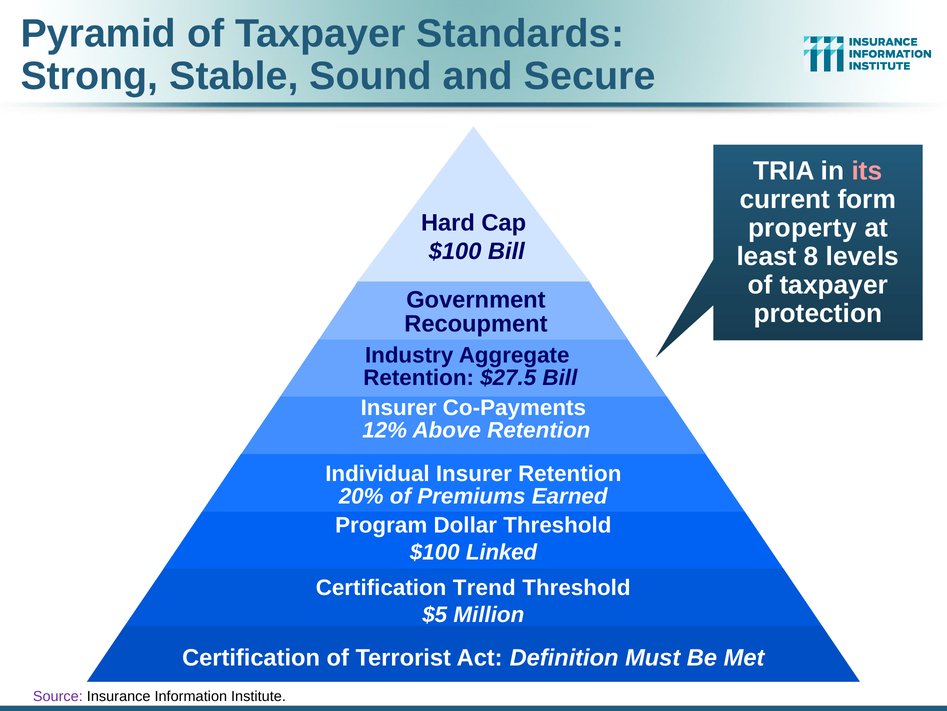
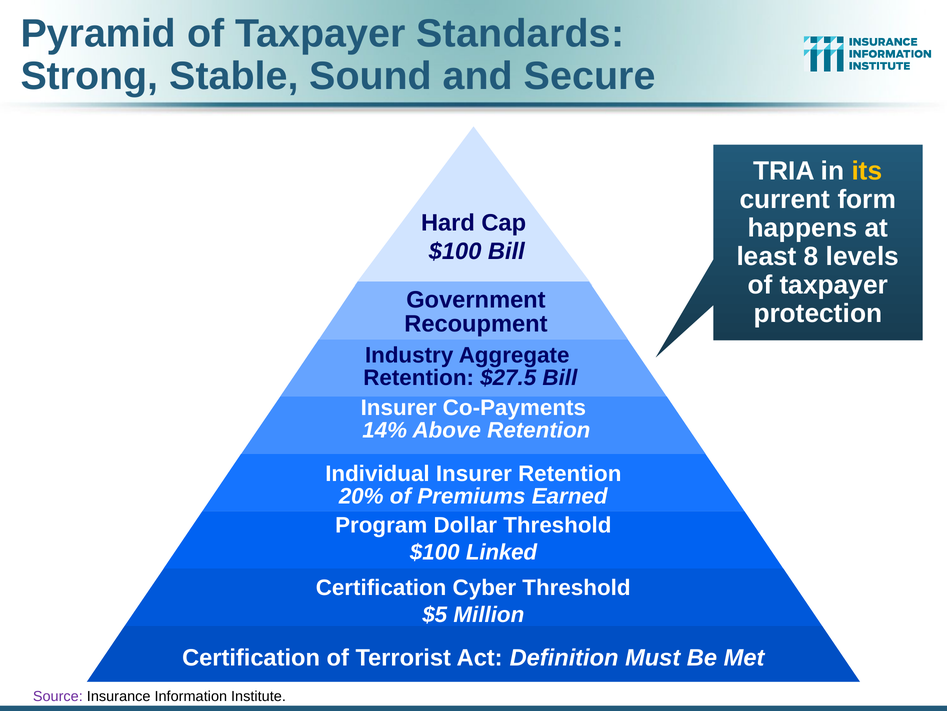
its colour: pink -> yellow (867, 171)
property: property -> happens (802, 228)
12%: 12% -> 14% (385, 430)
Trend: Trend -> Cyber (484, 587)
